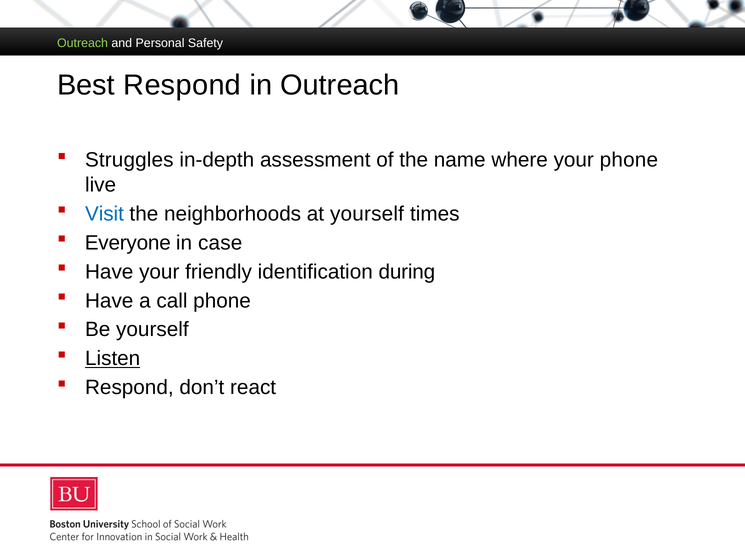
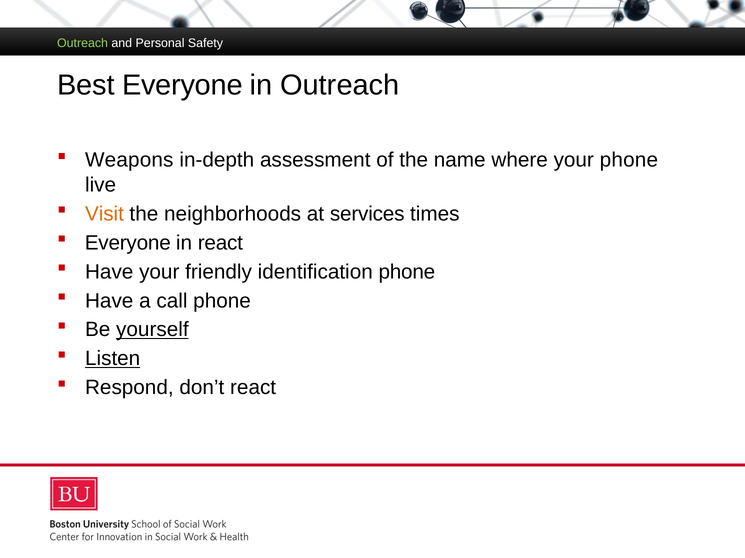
Best Respond: Respond -> Everyone (182, 85)
Struggles: Struggles -> Weapons (129, 160)
Visit colour: blue -> orange (104, 214)
at yourself: yourself -> services (367, 214)
in case: case -> react (220, 243)
identification during: during -> phone (407, 272)
yourself underline: none -> present (152, 330)
